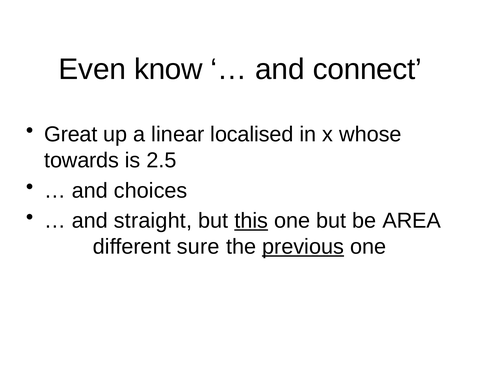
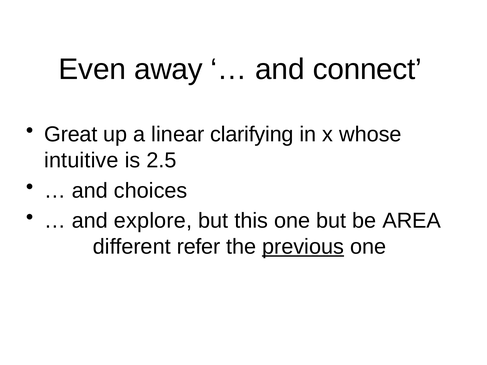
know: know -> away (168, 69)
localised: localised -> clarifying (252, 134)
towards: towards -> intuitive (81, 160)
straight: straight -> explore (153, 221)
this underline: present -> none (251, 221)
sure: sure -> refer (198, 247)
